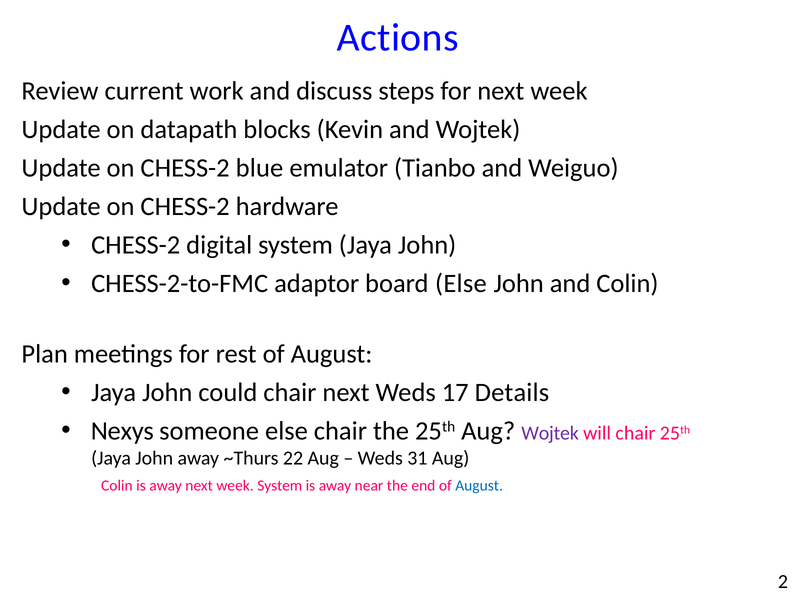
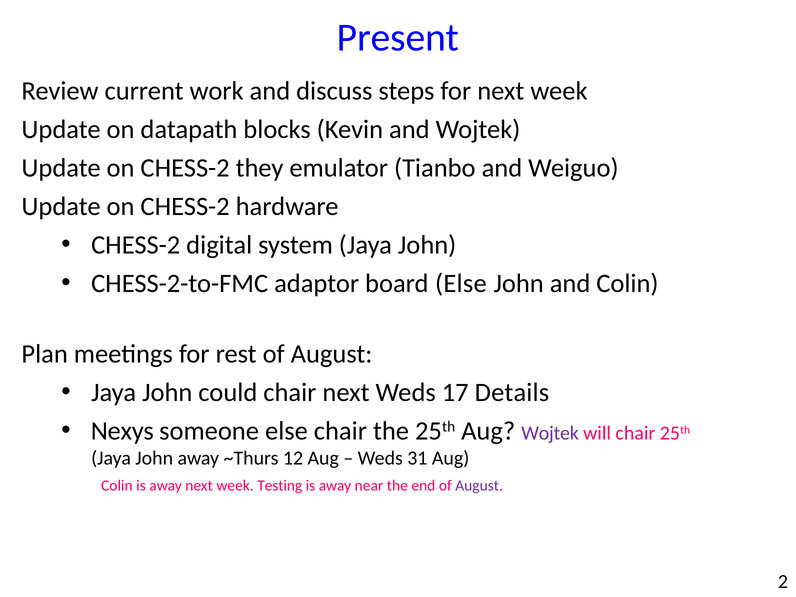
Actions: Actions -> Present (398, 38)
blue: blue -> they (260, 168)
22: 22 -> 12 (293, 458)
week System: System -> Testing (280, 486)
August colour: blue -> purple (479, 486)
